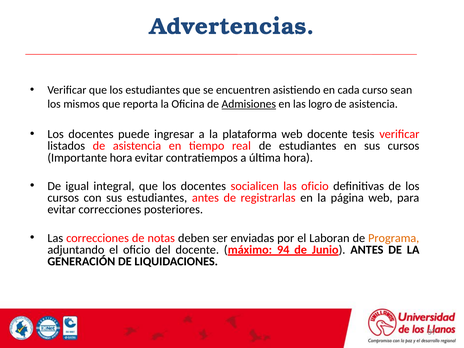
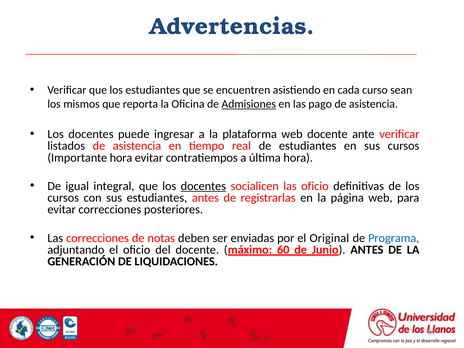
logro: logro -> pago (320, 104)
tesis: tesis -> ante (363, 134)
docentes underline: none -> present (203, 186)
Laboran: Laboran -> Original (329, 238)
Programa colour: orange -> blue (394, 238)
94: 94 -> 60 (283, 250)
